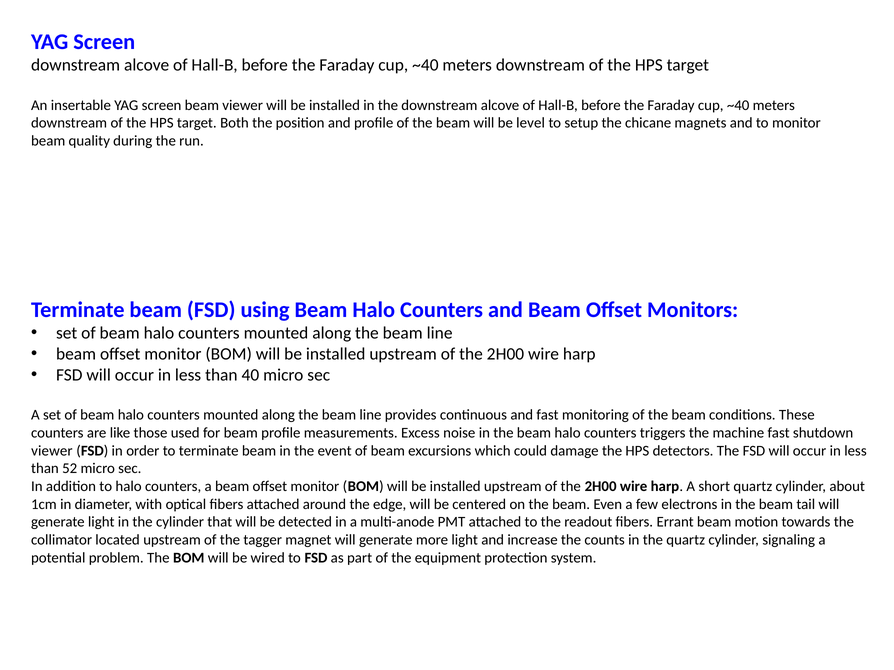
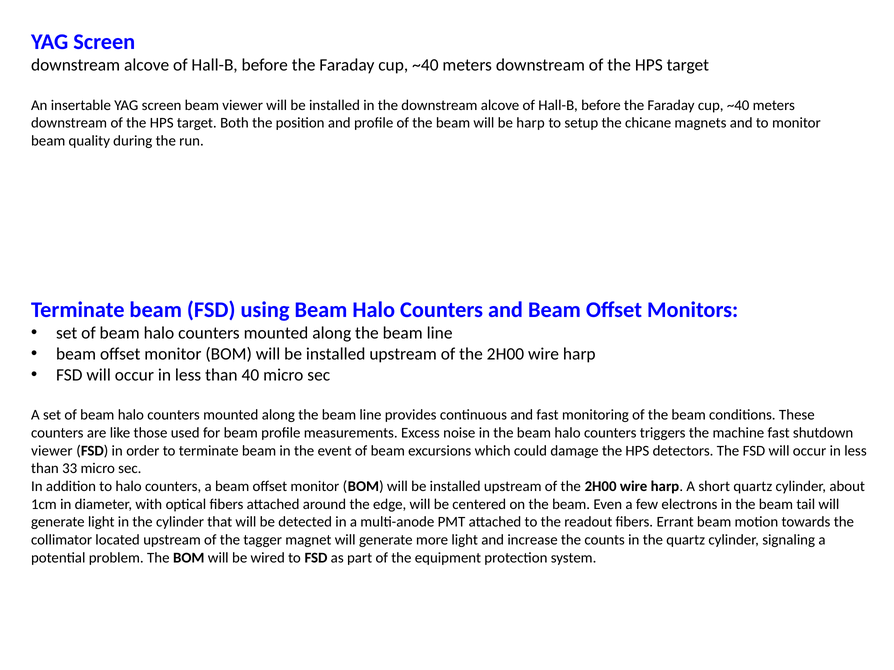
be level: level -> harp (531, 123)
52: 52 -> 33 (70, 469)
